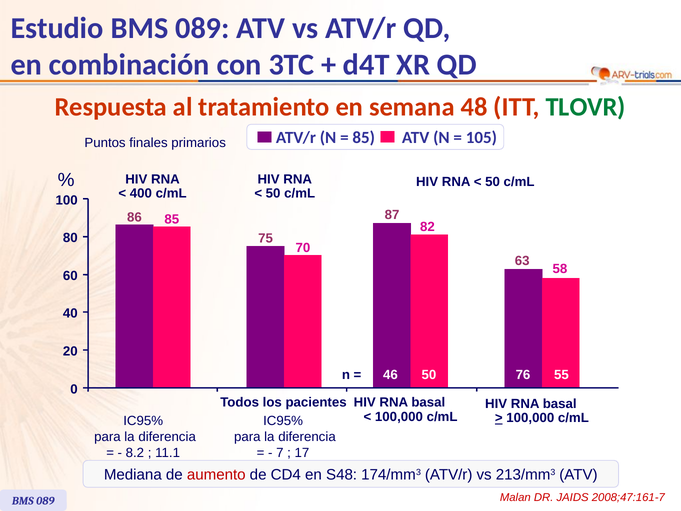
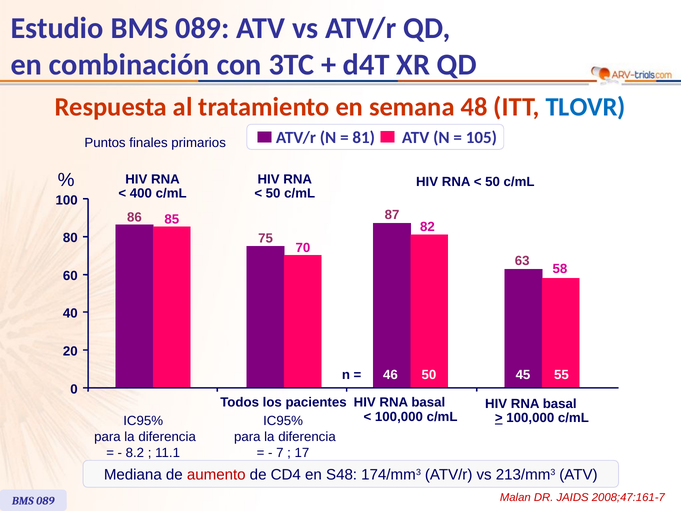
TLOVR colour: green -> blue (586, 107)
85: 85 -> 81 (364, 137)
76: 76 -> 45 (523, 374)
